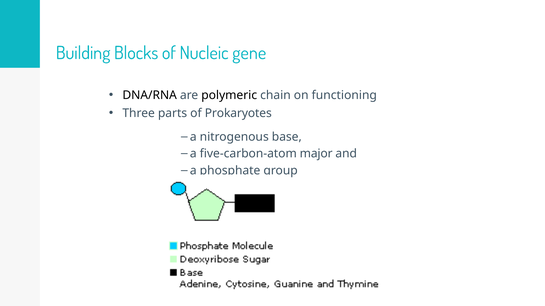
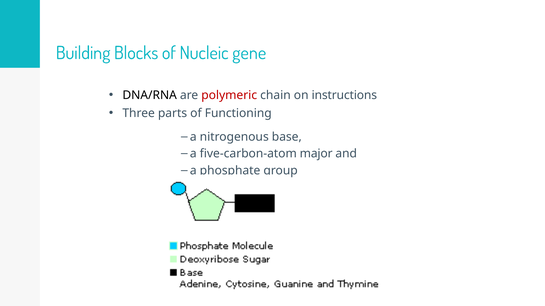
polymeric colour: black -> red (229, 95)
functioning: functioning -> instructions (344, 95)
Prokaryotes: Prokaryotes -> Functioning (238, 113)
